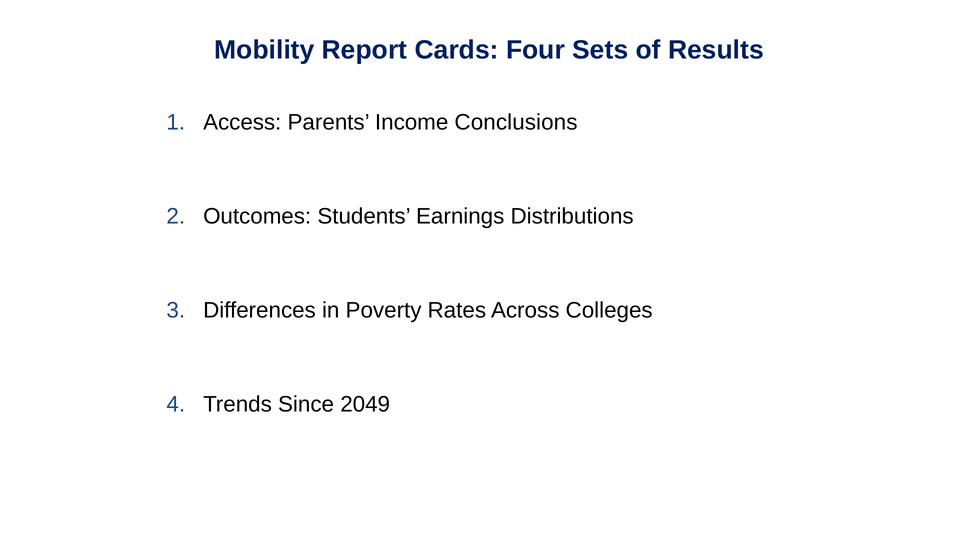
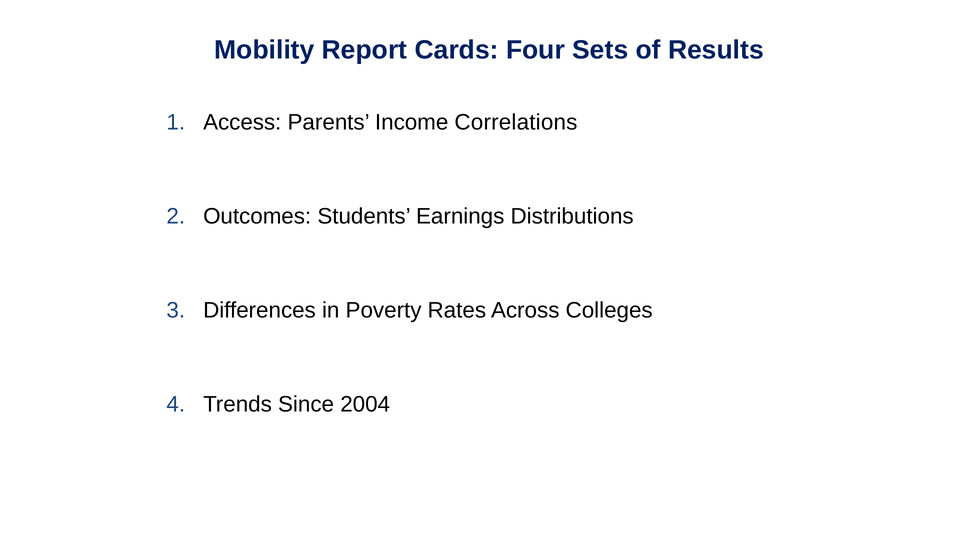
Conclusions: Conclusions -> Correlations (516, 123)
2049: 2049 -> 2004 (365, 405)
